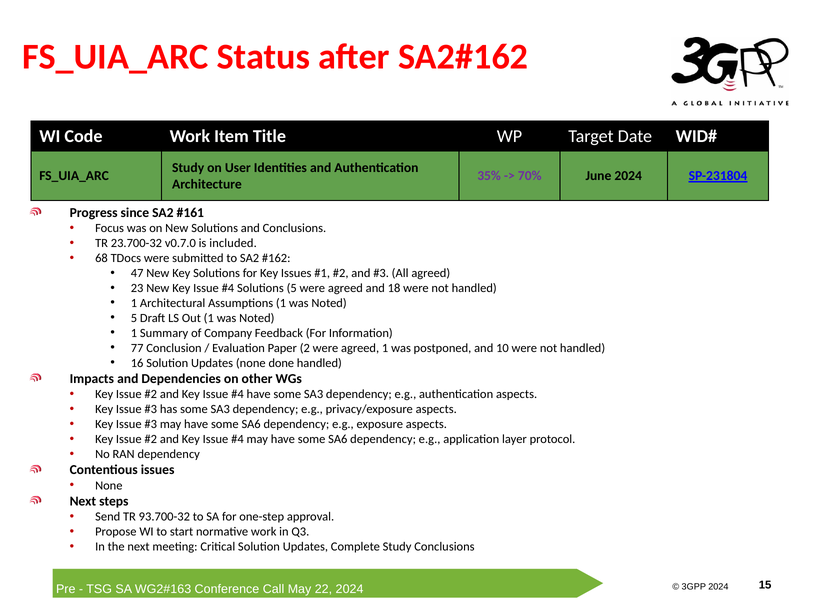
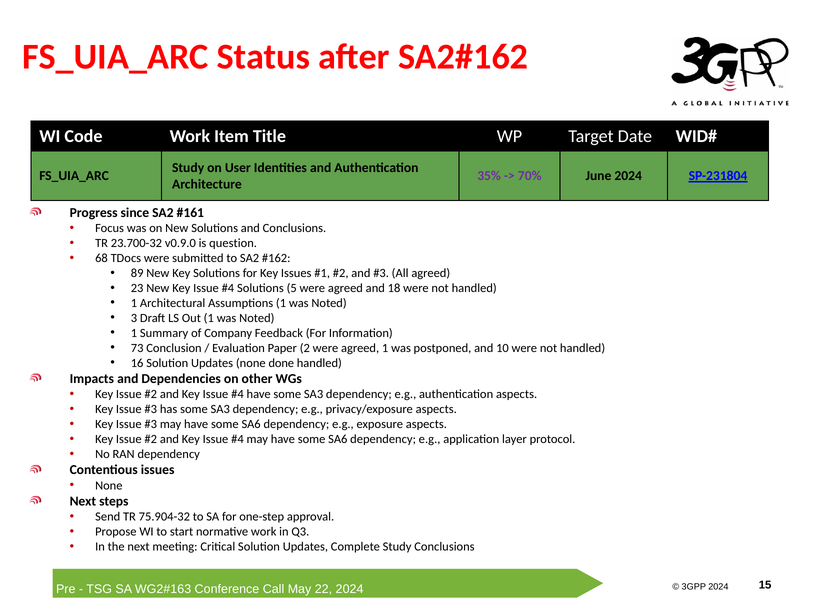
v0.7.0: v0.7.0 -> v0.9.0 (180, 243)
included: included -> question (233, 243)
47: 47 -> 89 (137, 273)
5: 5 -> 3 (134, 318)
77: 77 -> 73 (137, 348)
93.700-32: 93.700-32 -> 75.904-32 (164, 517)
